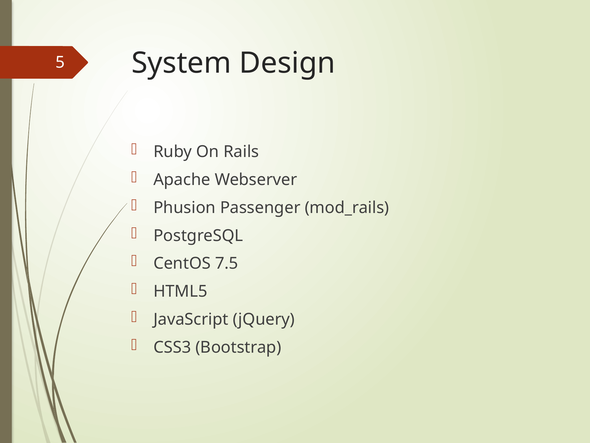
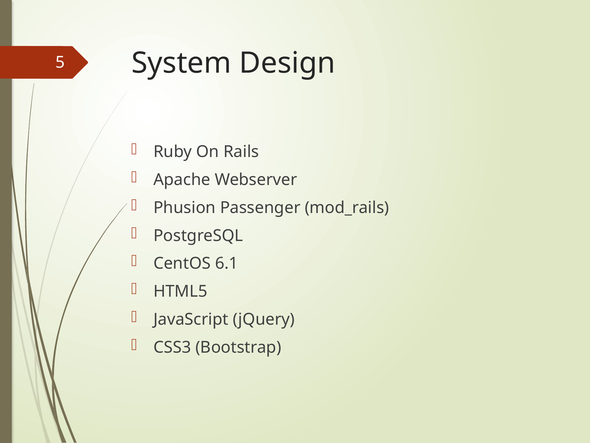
7.5: 7.5 -> 6.1 (227, 263)
